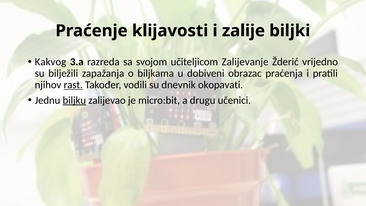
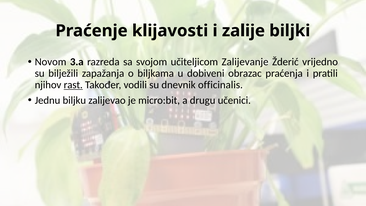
Kakvog: Kakvog -> Novom (51, 62)
okopavati: okopavati -> officinalis (220, 85)
biljku underline: present -> none (74, 100)
